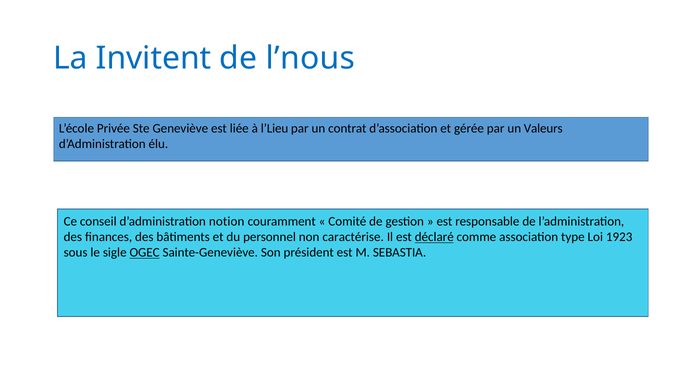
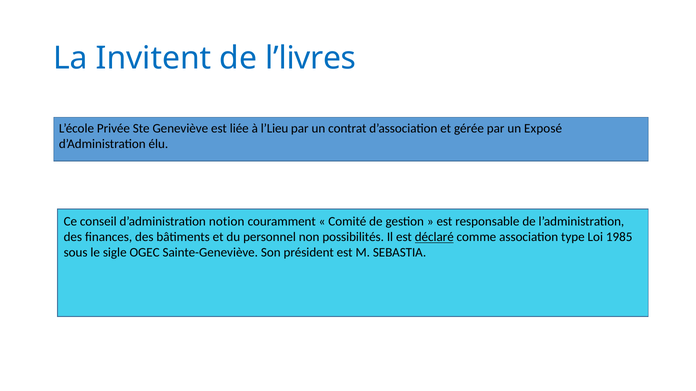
l’nous: l’nous -> l’livres (311, 58)
Valeurs: Valeurs -> Exposé (543, 129)
caractérise: caractérise -> possibilités (353, 237)
1923: 1923 -> 1985 (619, 237)
OGEC underline: present -> none (145, 253)
